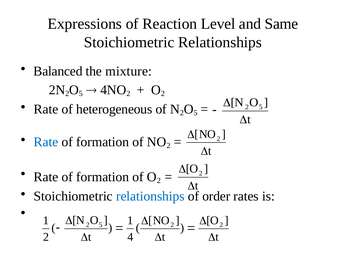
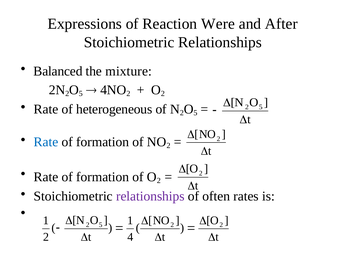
Level: Level -> Were (218, 24)
Same: Same -> After (281, 24)
relationships colour: blue -> purple (150, 197)
order: order -> often (216, 197)
